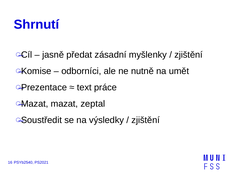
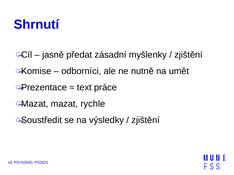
zeptal: zeptal -> rychle (93, 104)
